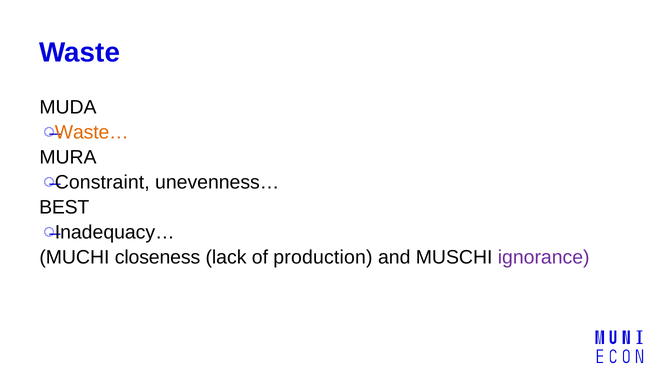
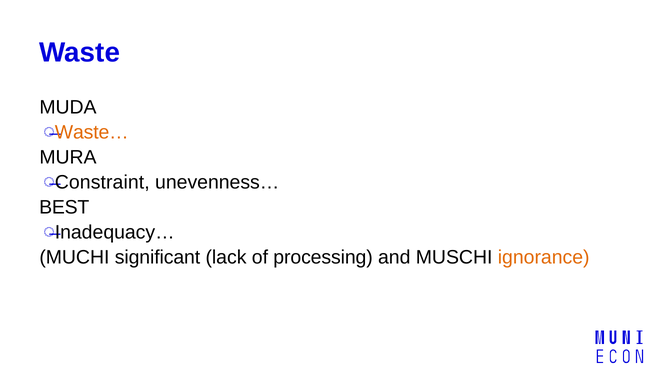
closeness: closeness -> significant (158, 257)
production: production -> processing (323, 257)
ignorance colour: purple -> orange (544, 257)
